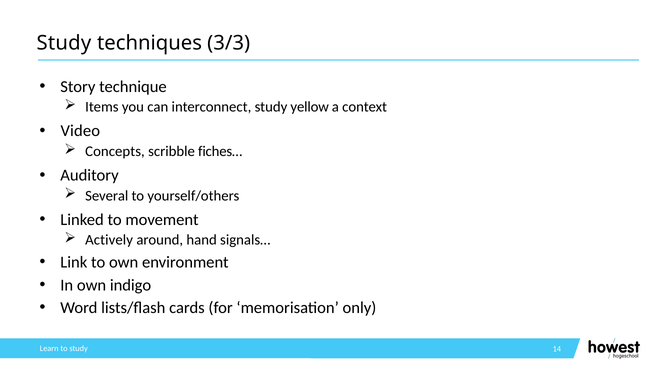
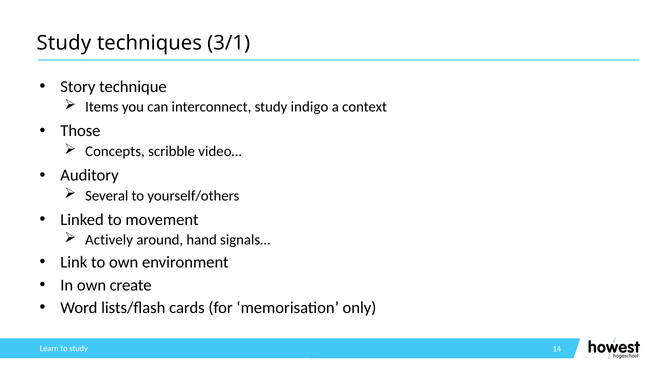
3/3: 3/3 -> 3/1 (229, 43)
yellow: yellow -> indigo (310, 107)
Video: Video -> Those (80, 131)
fiches…: fiches… -> video… (220, 151)
indigo: indigo -> create (131, 285)
